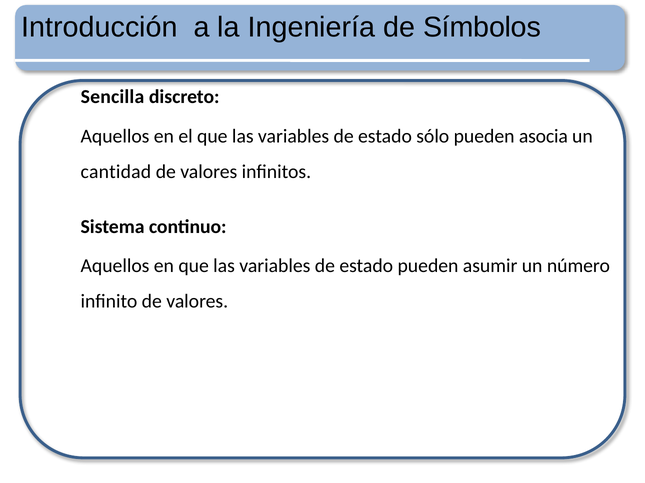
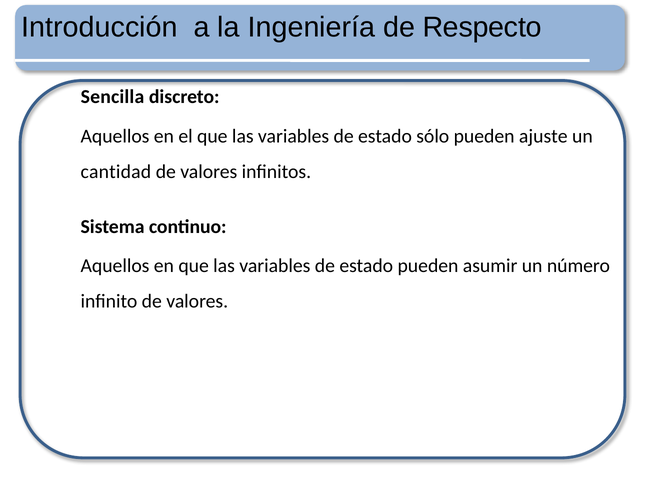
Símbolos: Símbolos -> Respecto (482, 27)
asocia: asocia -> ajuste (543, 136)
